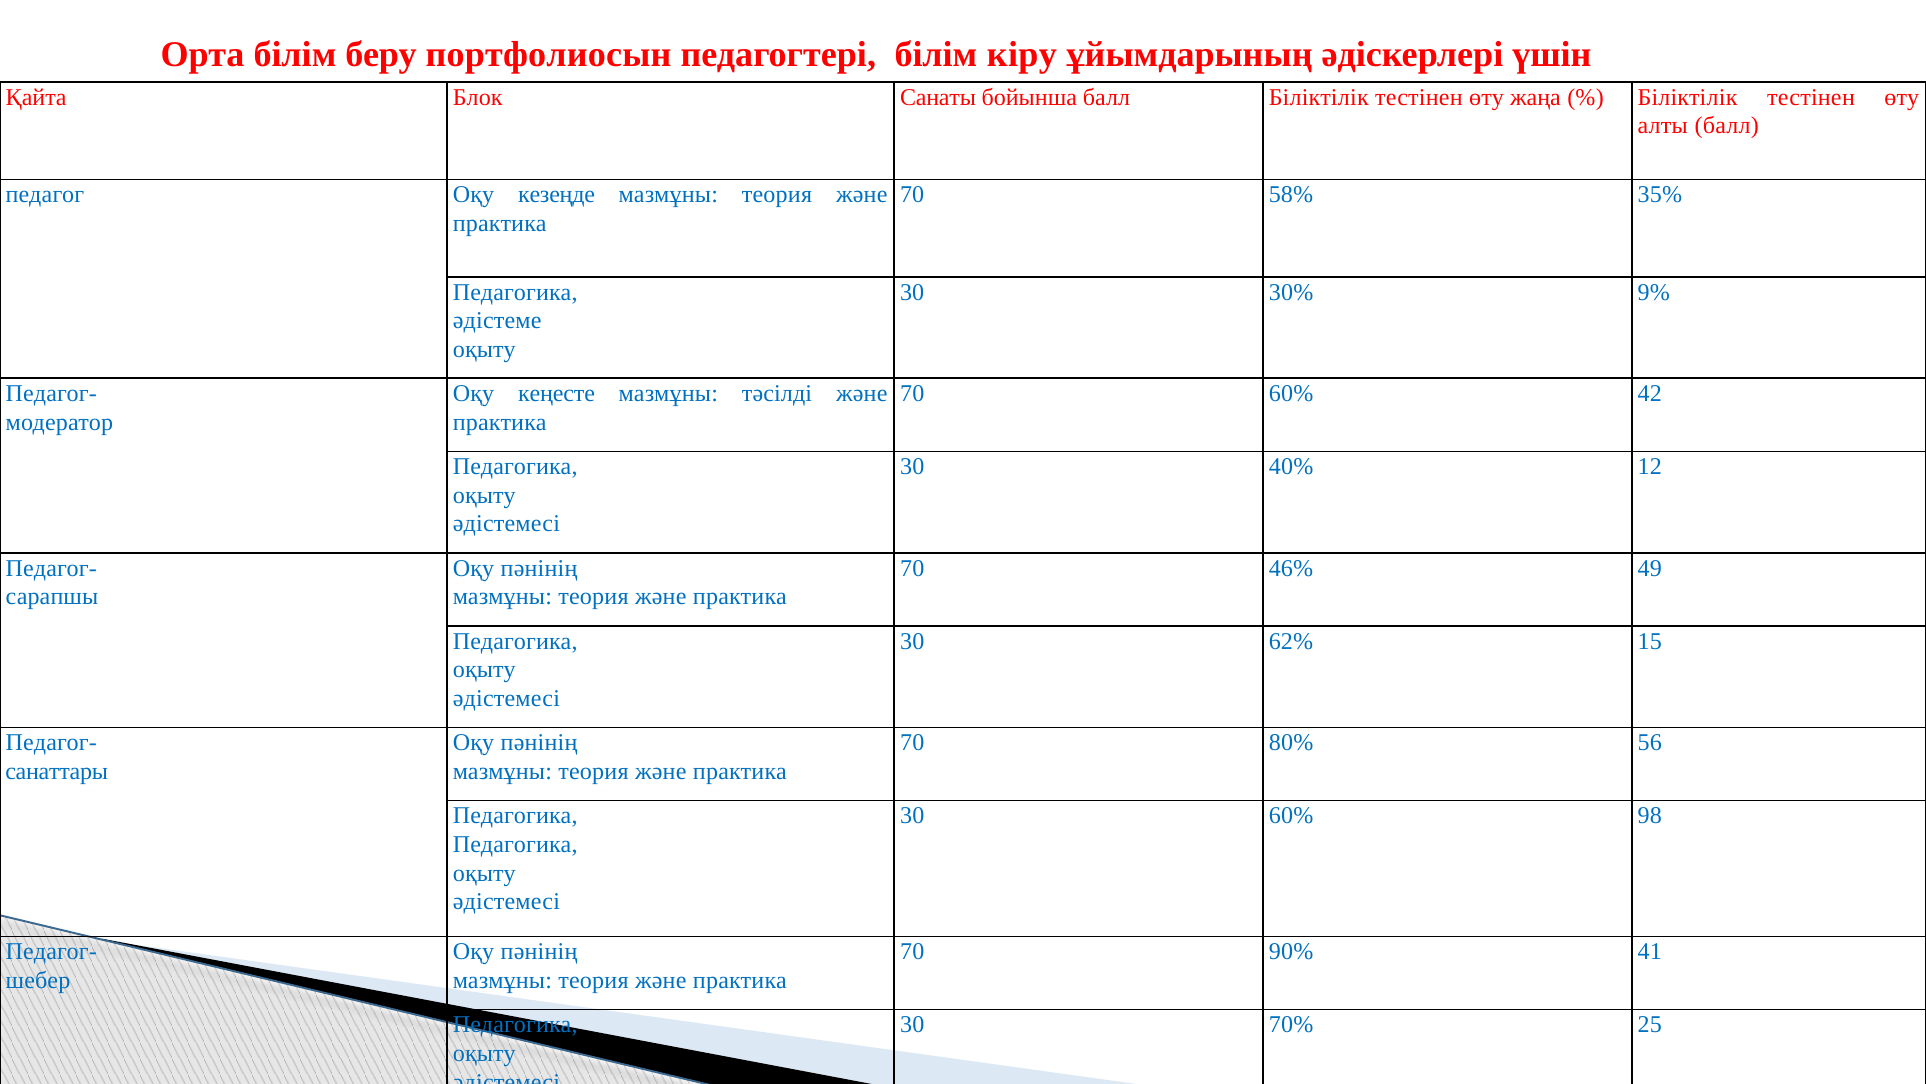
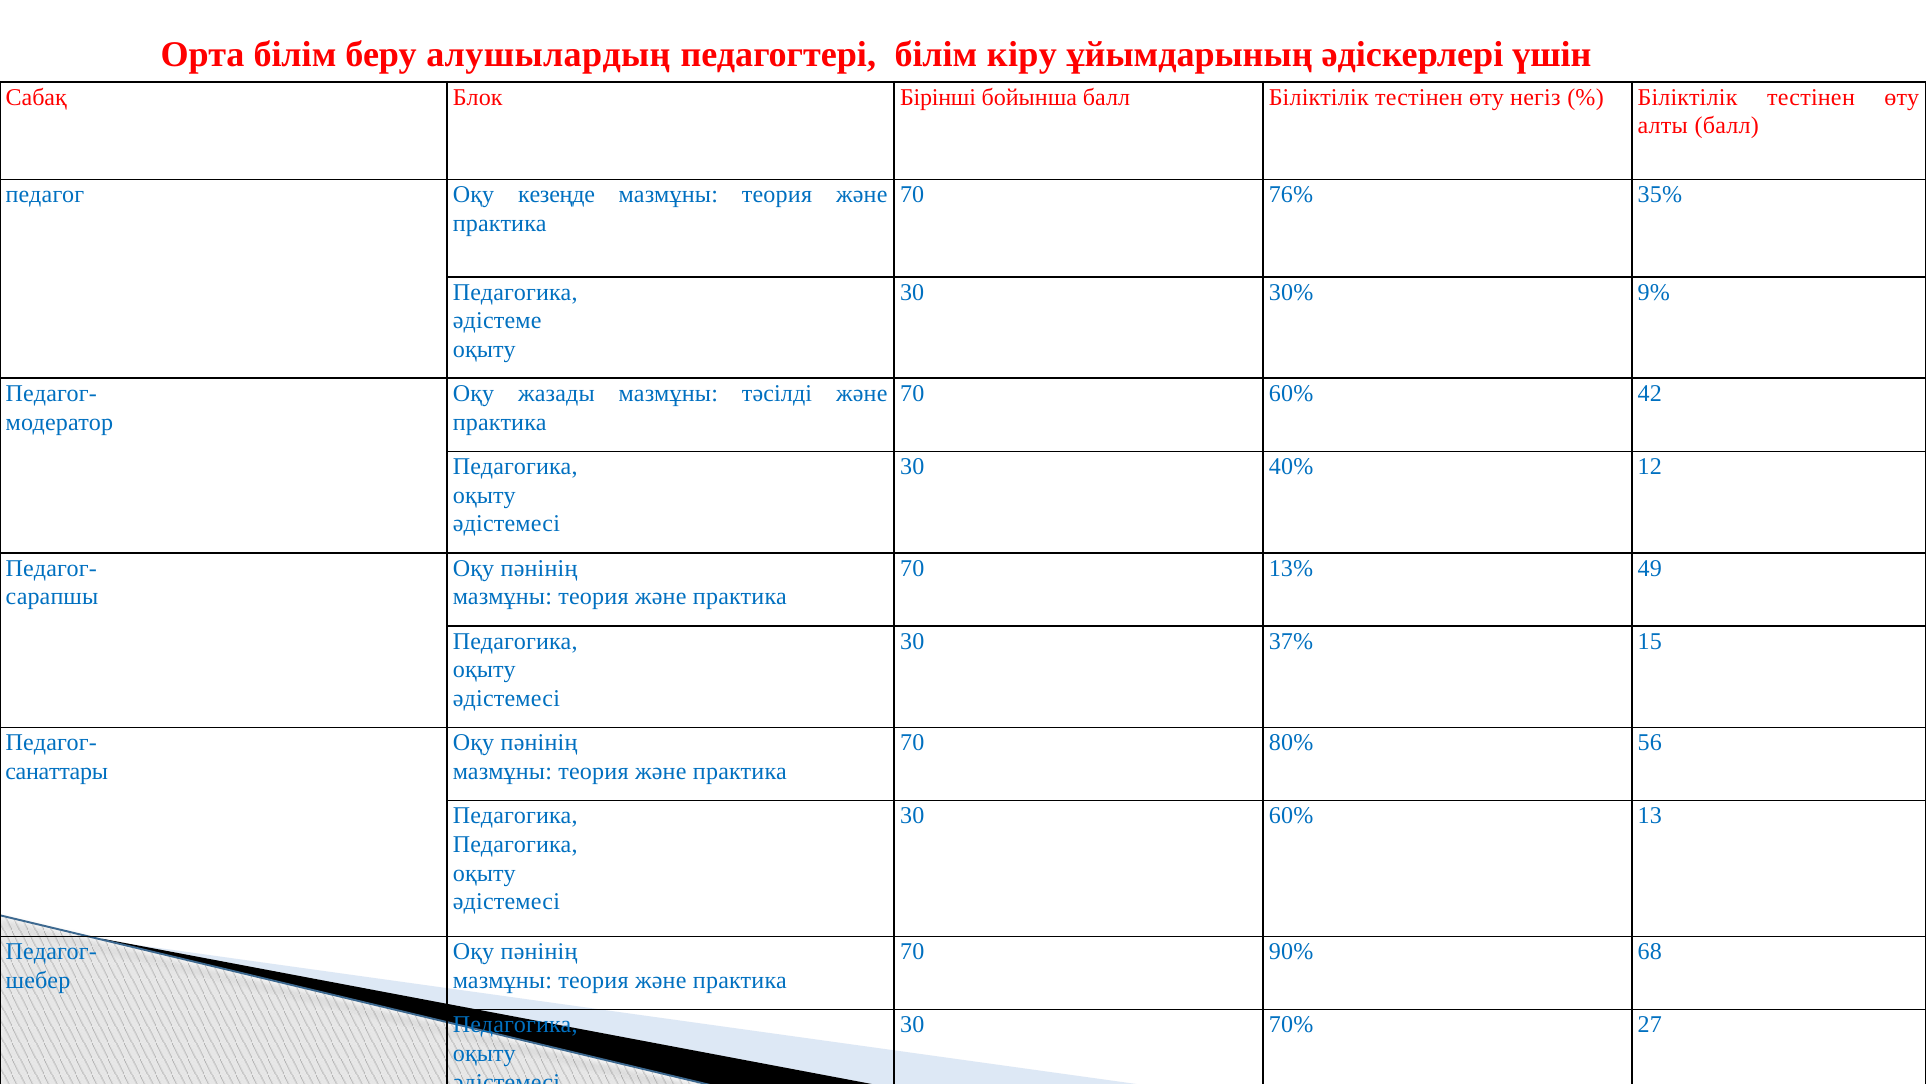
портфолиосын: портфолиосын -> алушылардың (548, 55)
Қайта: Қайта -> Сабақ (36, 97)
Санаты: Санаты -> Бірінші (938, 97)
жаңа: жаңа -> негіз (1535, 97)
58%: 58% -> 76% (1291, 195)
кеңесте: кеңесте -> жазады (556, 393)
46%: 46% -> 13% (1291, 568)
62%: 62% -> 37% (1291, 641)
98: 98 -> 13 (1650, 815)
41: 41 -> 68 (1650, 951)
25: 25 -> 27 (1650, 1024)
